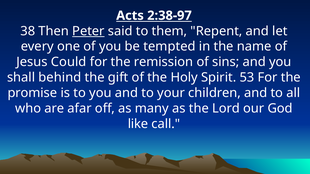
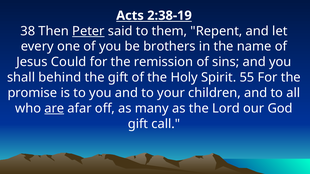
2:38-97: 2:38-97 -> 2:38-19 (169, 16)
tempted: tempted -> brothers (169, 47)
53: 53 -> 55 (247, 78)
are underline: none -> present (54, 109)
like: like -> gift (138, 124)
